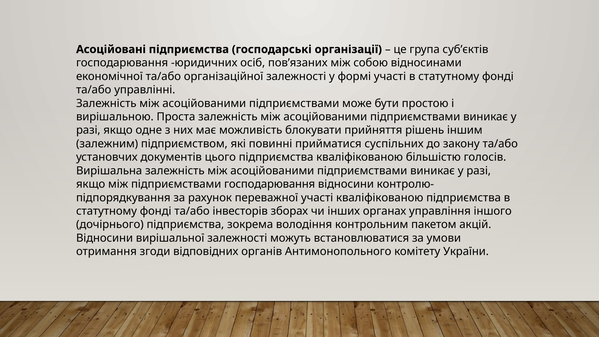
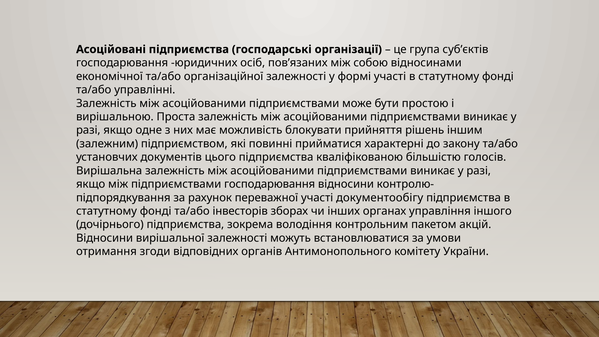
суспільних: суспільних -> характерні (394, 144)
участі кваліфікованою: кваліфікованою -> документообігу (380, 198)
